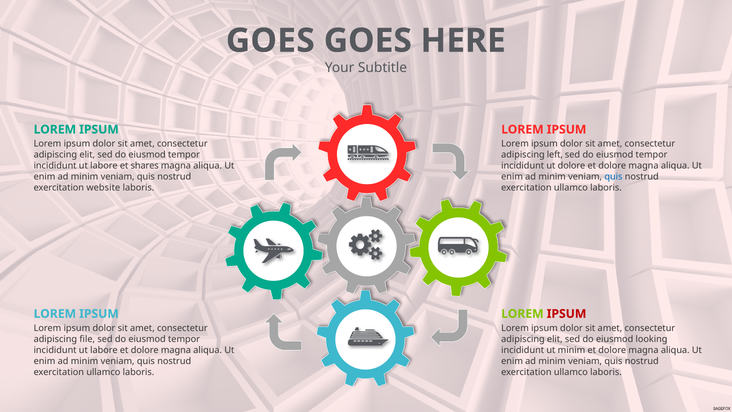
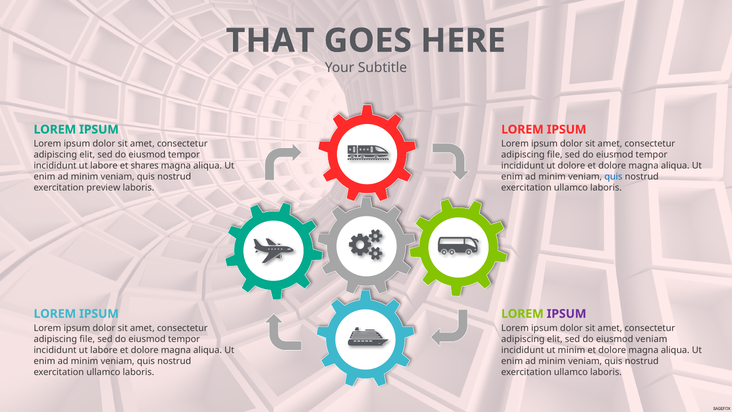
GOES: GOES -> THAT (270, 41)
left: left -> file (555, 155)
website: website -> preview (103, 188)
IPSUM colour: red -> purple (567, 314)
eiusmod looking: looking -> veniam (651, 339)
